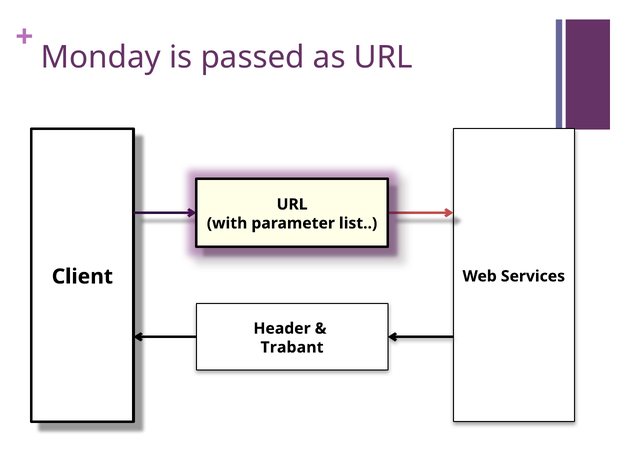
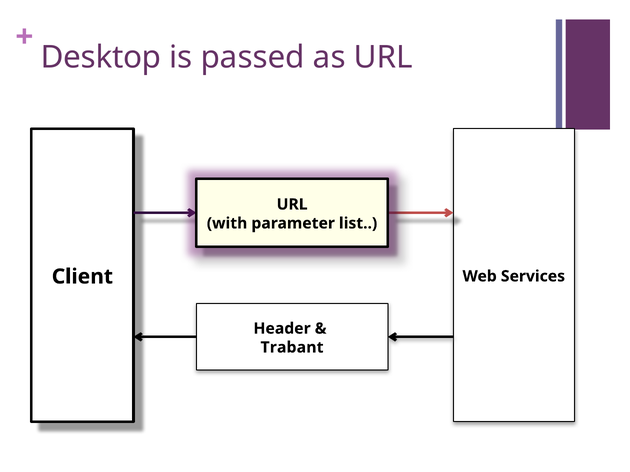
Monday: Monday -> Desktop (101, 58)
